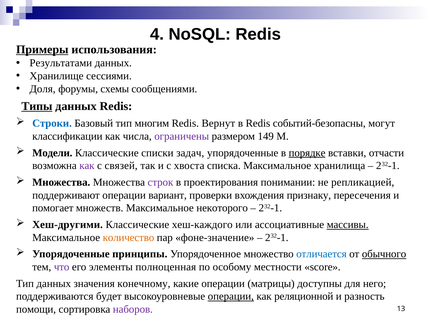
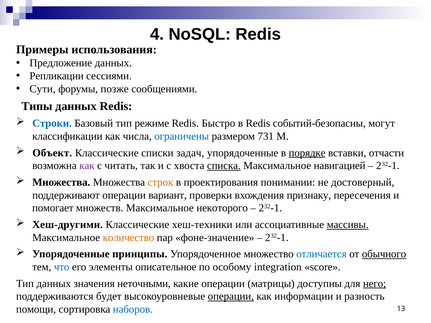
Примеры underline: present -> none (42, 50)
Результатами: Результатами -> Предложение (61, 63)
Хранилище: Хранилище -> Репликации (57, 76)
Доля: Доля -> Сути (43, 89)
схемы: схемы -> позже (115, 89)
Типы underline: present -> none (37, 106)
многим: многим -> режиме (152, 123)
Вернут: Вернут -> Быстро (218, 123)
ограничены colour: purple -> blue (182, 136)
149: 149 -> 731 (266, 136)
Модели: Модели -> Объект (52, 153)
связей: связей -> читать (121, 166)
списка underline: none -> present (224, 166)
хранилища: хранилища -> навигацией (340, 166)
строк colour: purple -> orange (160, 182)
репликацией: репликацией -> достоверный (363, 182)
хеш-каждого: хеш-каждого -> хеш-техники (202, 225)
что colour: purple -> blue (62, 267)
полноценная: полноценная -> описательное (166, 267)
местности: местности -> integration (278, 267)
конечному: конечному -> неточными (144, 284)
него underline: none -> present (375, 284)
реляционной: реляционной -> информации (304, 297)
наборов colour: purple -> blue (133, 310)
